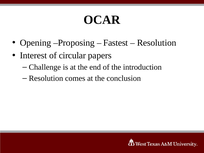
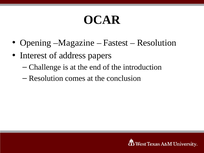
Proposing: Proposing -> Magazine (74, 43)
circular: circular -> address (72, 55)
